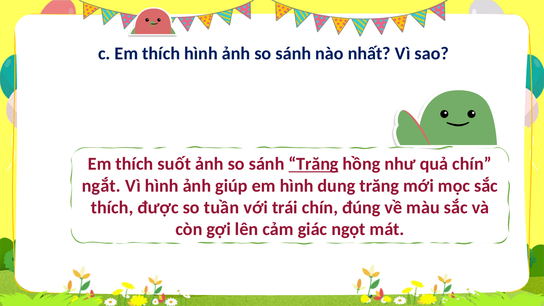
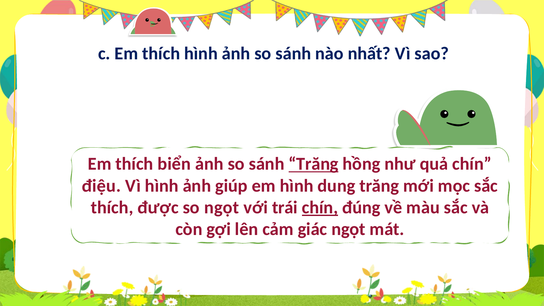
suốt: suốt -> biển (174, 164)
ngắt: ngắt -> điệu (101, 186)
so tuần: tuần -> ngọt (222, 208)
chín underline: none -> present (320, 208)
